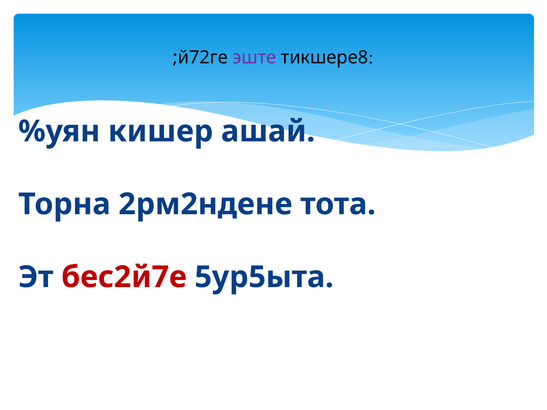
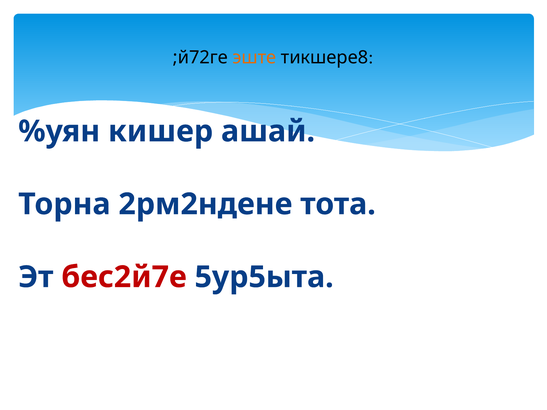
эште colour: purple -> orange (254, 58)
